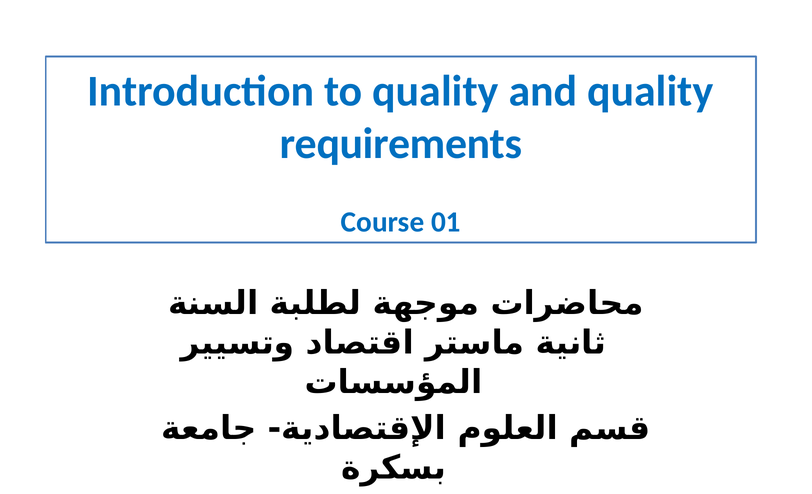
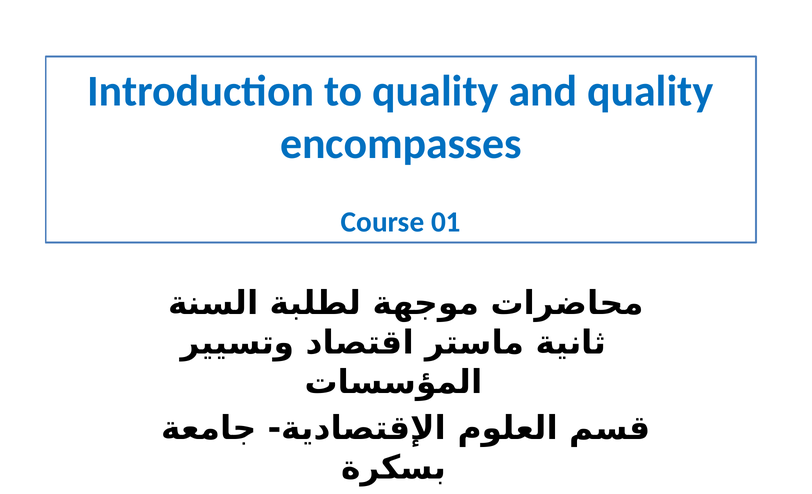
requirements: requirements -> encompasses (401, 144)
